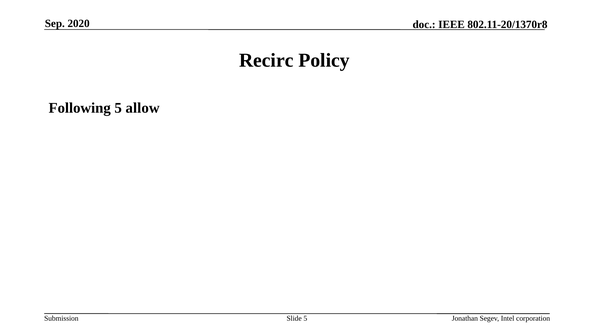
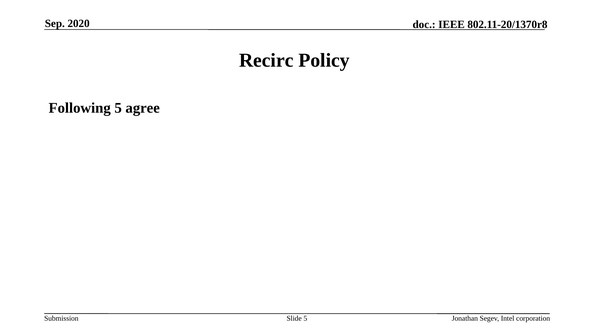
allow: allow -> agree (143, 108)
